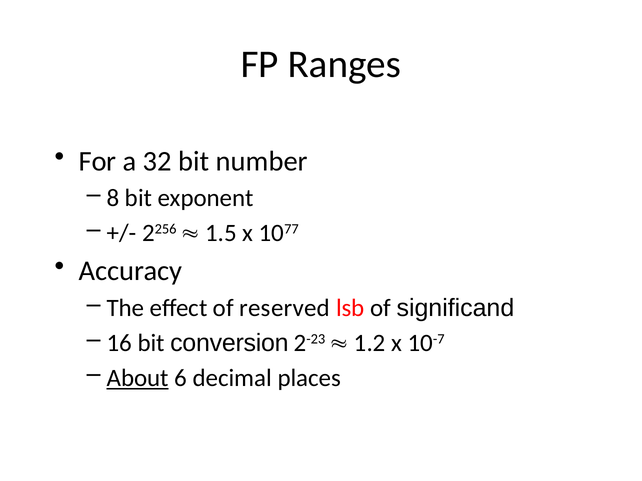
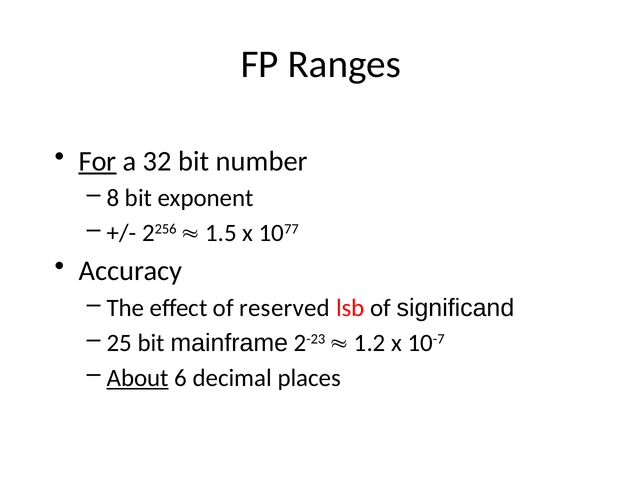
For underline: none -> present (98, 161)
16: 16 -> 25 (119, 343)
conversion: conversion -> mainframe (229, 343)
